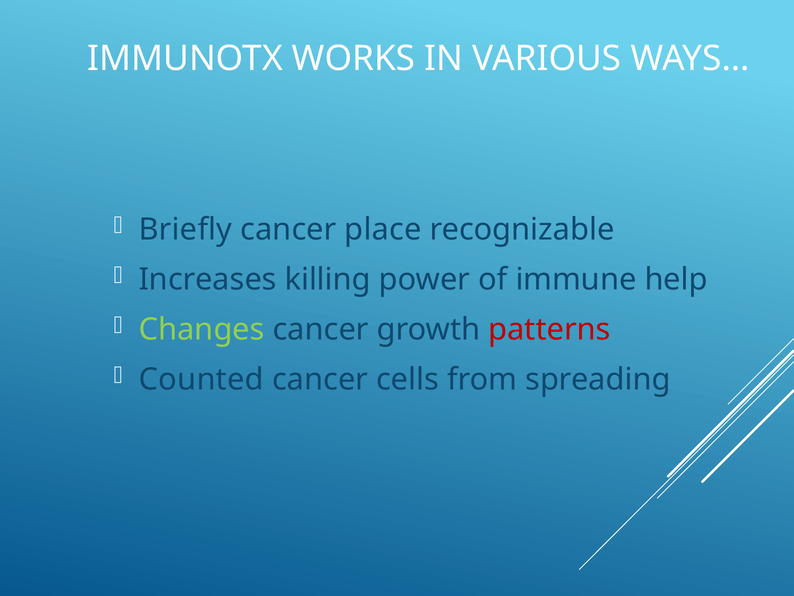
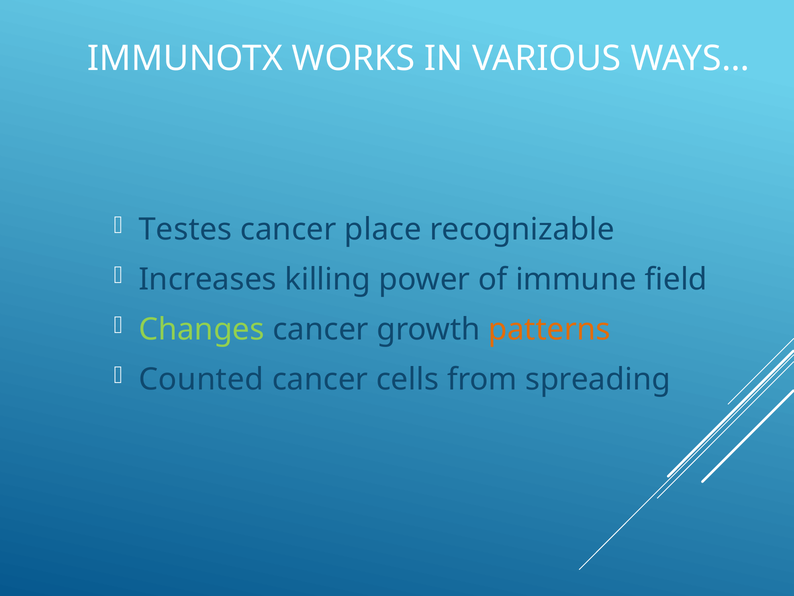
Briefly: Briefly -> Testes (185, 230)
help: help -> field (676, 279)
patterns colour: red -> orange (549, 329)
